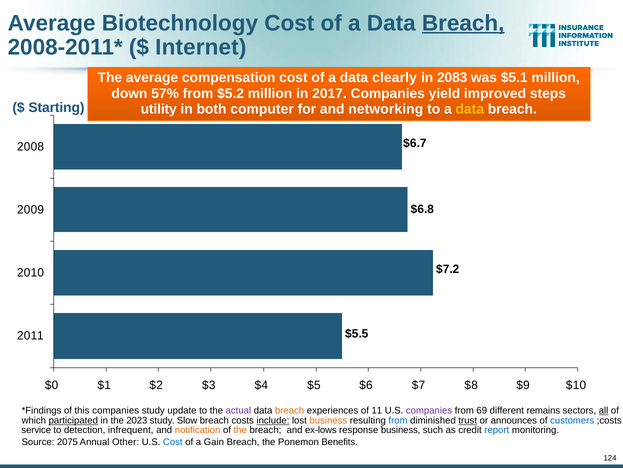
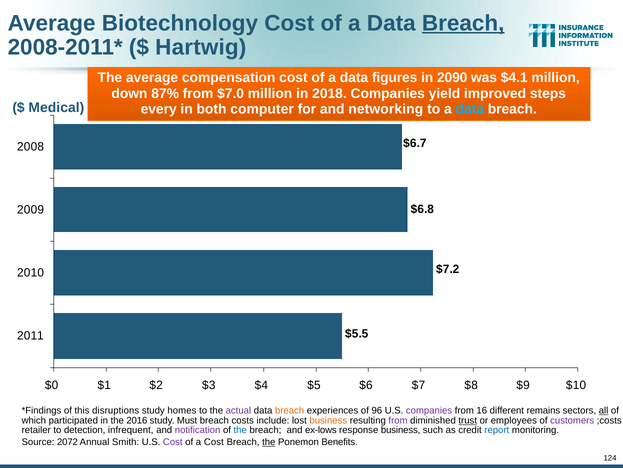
Internet: Internet -> Hartwig (201, 47)
clearly: clearly -> figures (395, 78)
2083: 2083 -> 2090 (452, 78)
$5.1: $5.1 -> $4.1 (514, 78)
57%: 57% -> 87% (165, 93)
$5.2: $5.2 -> $7.0 (231, 93)
2017: 2017 -> 2018 (329, 93)
Starting: Starting -> Medical (56, 108)
utility: utility -> every (159, 109)
data colour: yellow -> light blue (470, 109)
this companies: companies -> disruptions (116, 410)
update: update -> homes (182, 410)
11: 11 -> 96 (377, 410)
69: 69 -> 16 (482, 410)
participated underline: present -> none (73, 420)
2023: 2023 -> 2016 (137, 420)
Slow: Slow -> Must (187, 420)
include underline: present -> none (273, 420)
from colour: blue -> purple (398, 420)
announces: announces -> employees (514, 420)
customers colour: blue -> purple (572, 420)
service: service -> retailer (36, 429)
notification colour: orange -> purple (198, 429)
the colour: orange -> blue (240, 429)
2075: 2075 -> 2072 (67, 442)
Other: Other -> Smith (126, 442)
Cost colour: blue -> purple (173, 442)
a Gain: Gain -> Cost (214, 442)
the underline: none -> present (269, 442)
